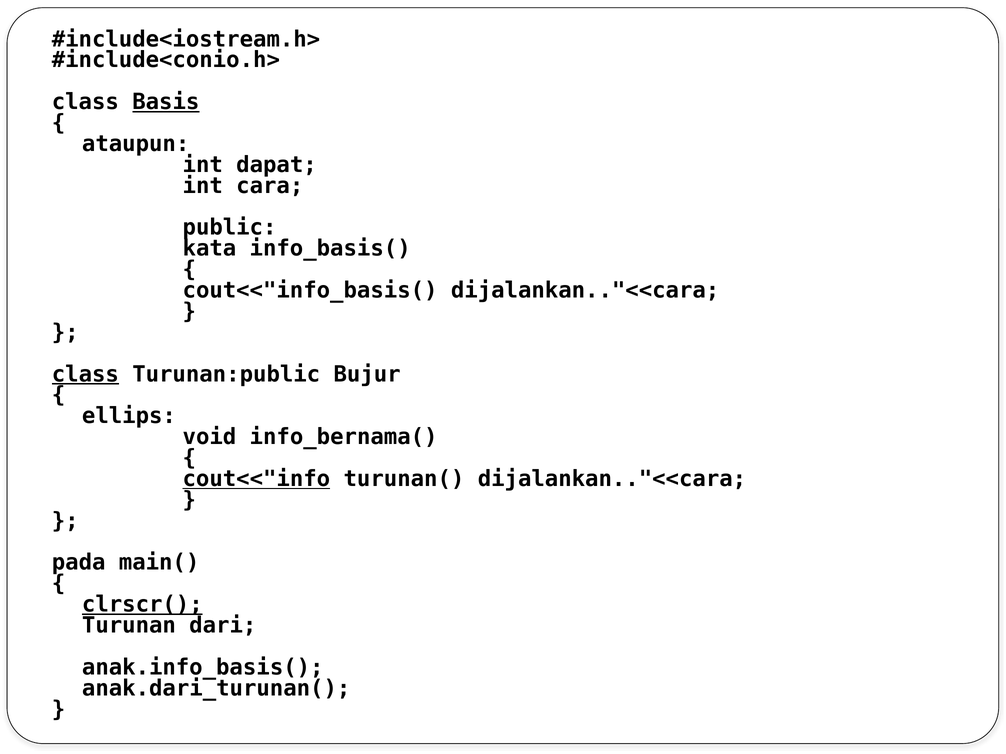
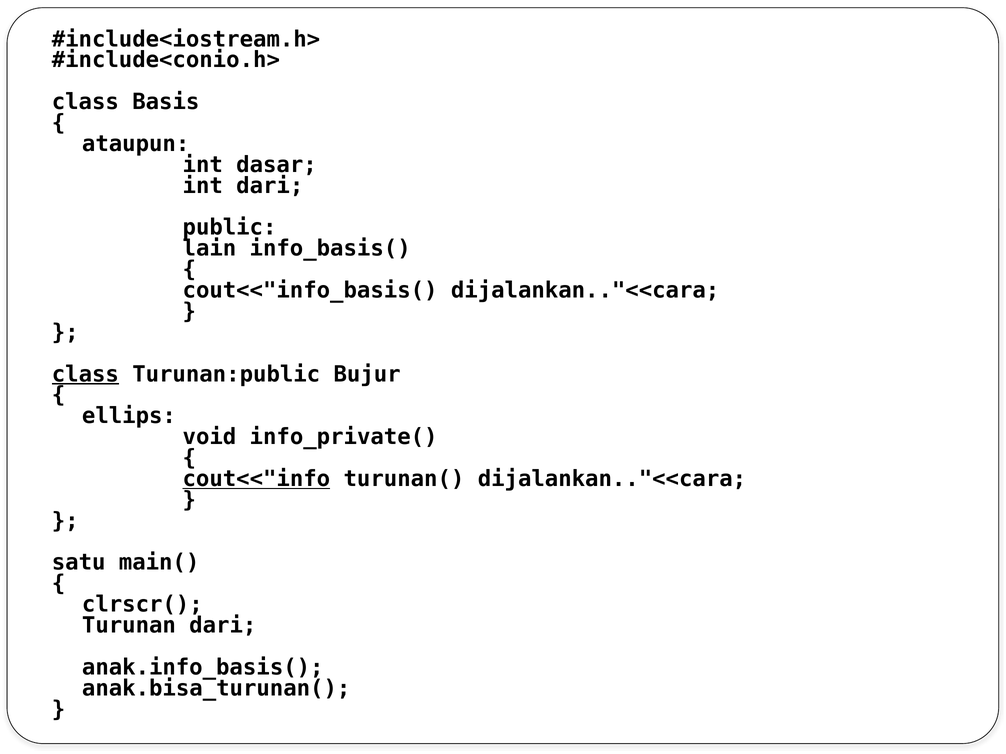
Basis underline: present -> none (166, 102)
dapat: dapat -> dasar (276, 165)
int cara: cara -> dari (270, 186)
kata: kata -> lain (209, 249)
info_bernama(: info_bernama( -> info_private( (344, 437)
pada: pada -> satu (79, 563)
clrscr( underline: present -> none (142, 605)
anak.dari_turunan(: anak.dari_turunan( -> anak.bisa_turunan( (216, 689)
